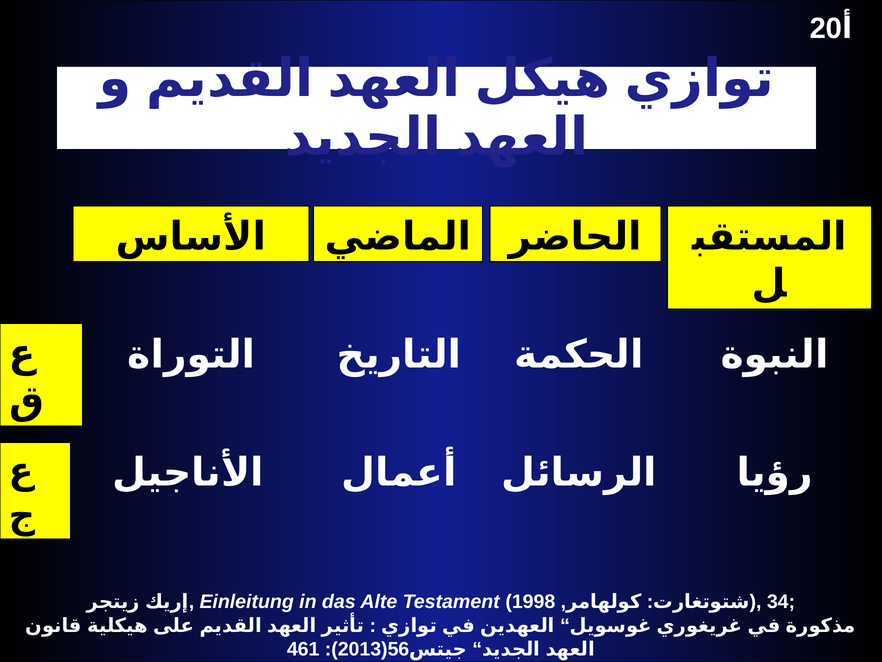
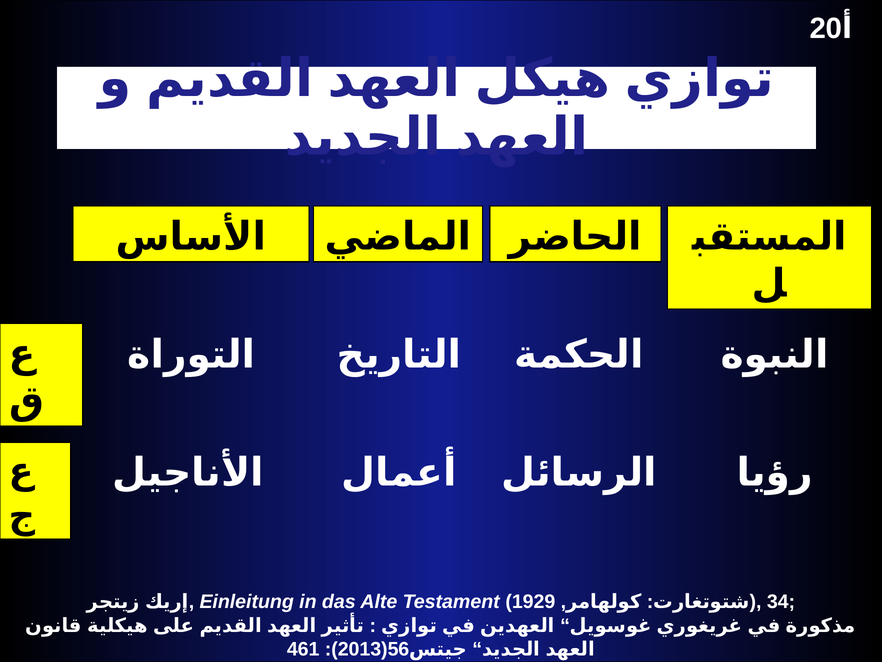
1998: 1998 -> 1929 (534, 602)
